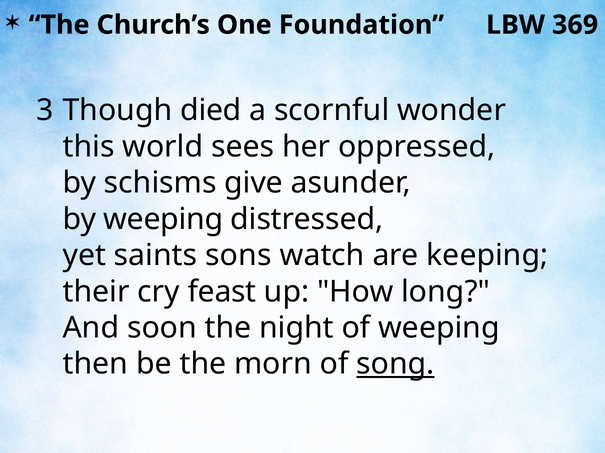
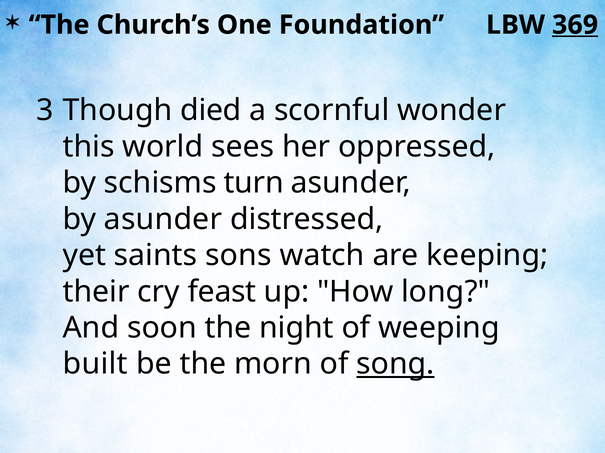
369 underline: none -> present (575, 25)
give: give -> turn (254, 183)
by weeping: weeping -> asunder (163, 219)
then: then -> built (95, 365)
